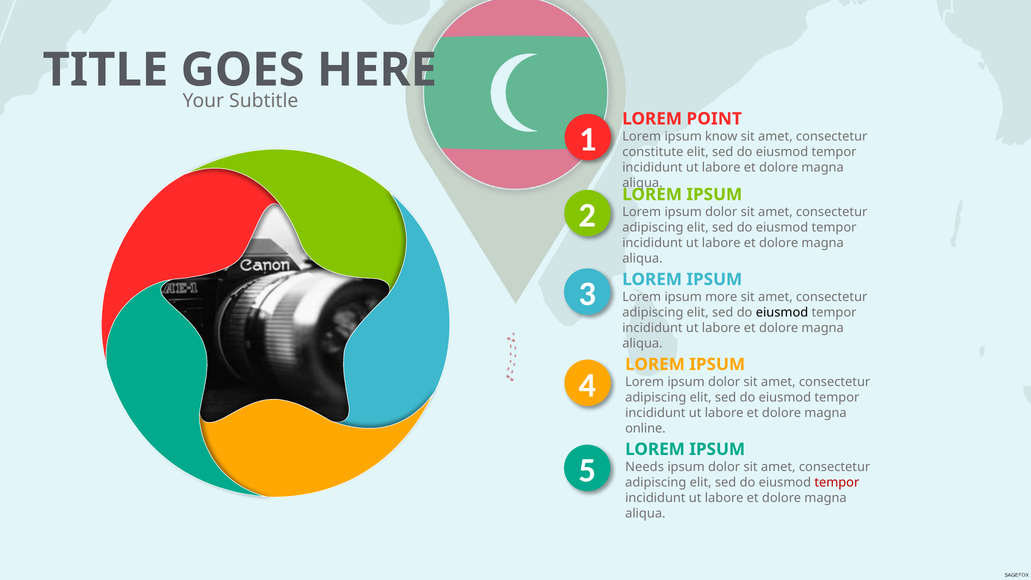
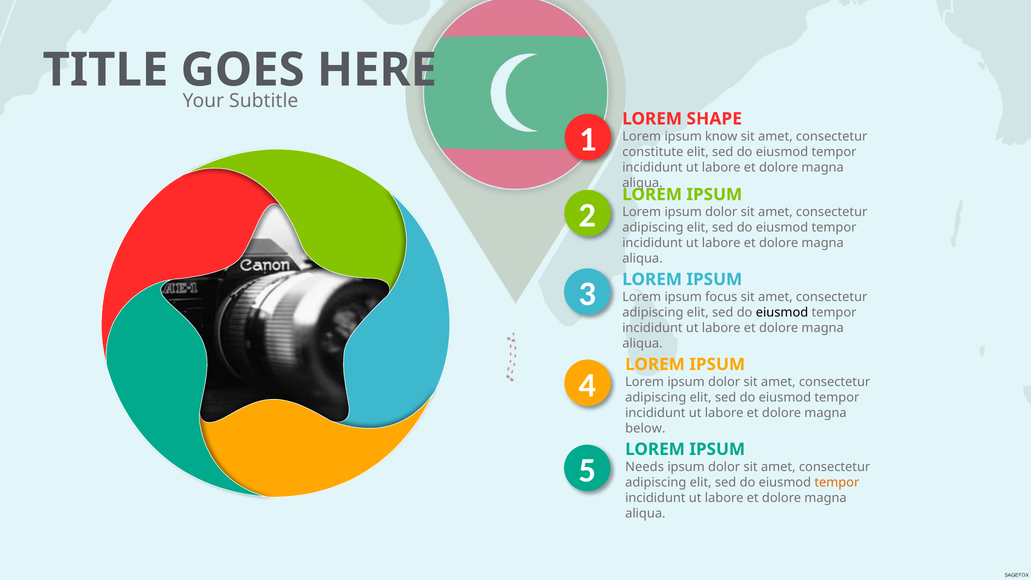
POINT: POINT -> SHAPE (714, 119)
more: more -> focus (721, 297)
online: online -> below (645, 428)
tempor colour: red -> orange (837, 482)
